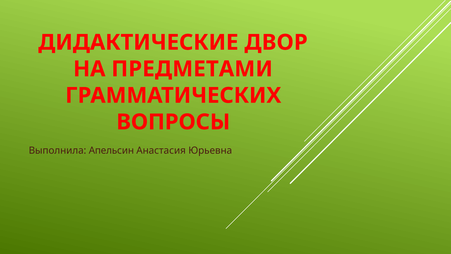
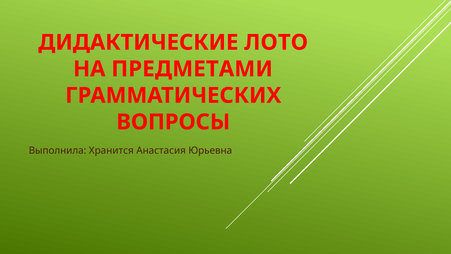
ДВОР: ДВОР -> ЛОТО (276, 42)
Апельсин: Апельсин -> Хранится (111, 150)
